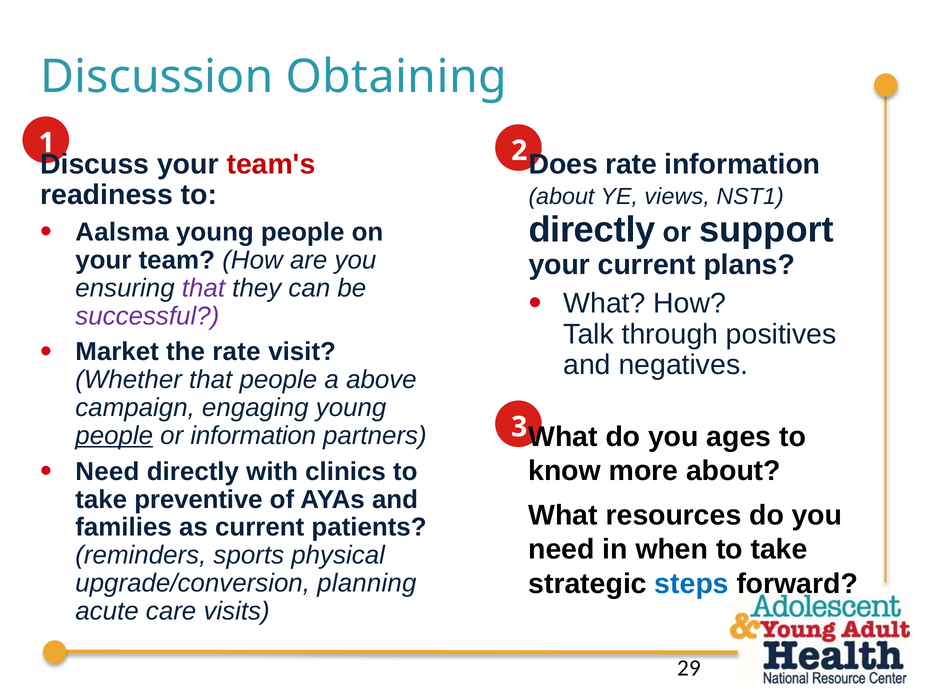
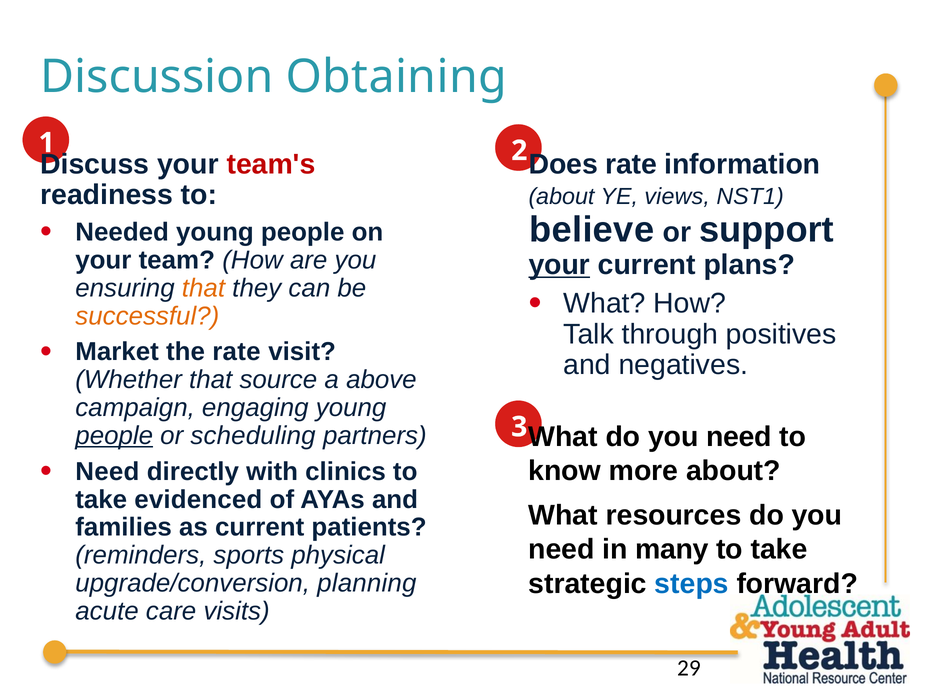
directly: directly -> believe (592, 230)
Aalsma: Aalsma -> Needed (122, 232)
your underline: none -> present (559, 265)
that colour: purple -> orange (203, 288)
successful colour: purple -> orange (147, 316)
that people: people -> source (278, 380)
ages: ages -> need (739, 437)
or information: information -> scheduling (253, 436)
preventive: preventive -> evidenced (198, 499)
when: when -> many (672, 549)
